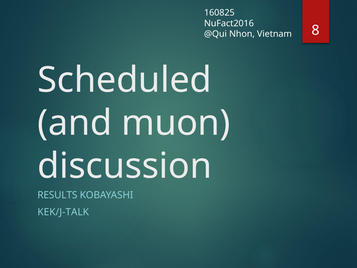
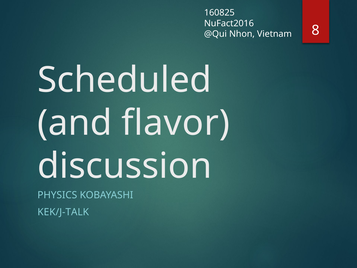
muon: muon -> flavor (176, 123)
RESULTS: RESULTS -> PHYSICS (57, 195)
